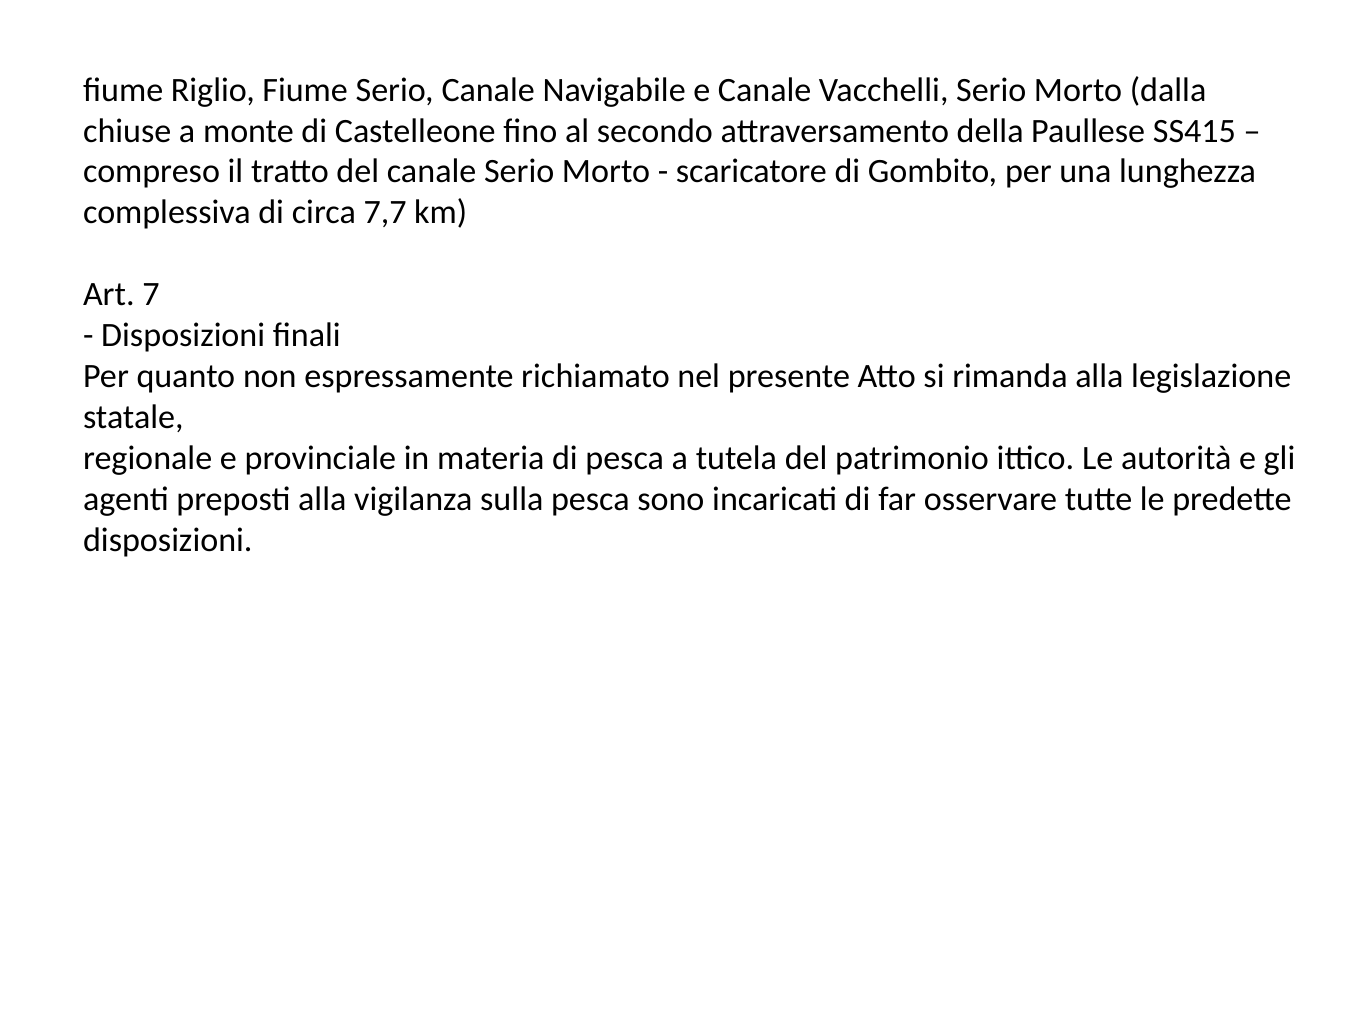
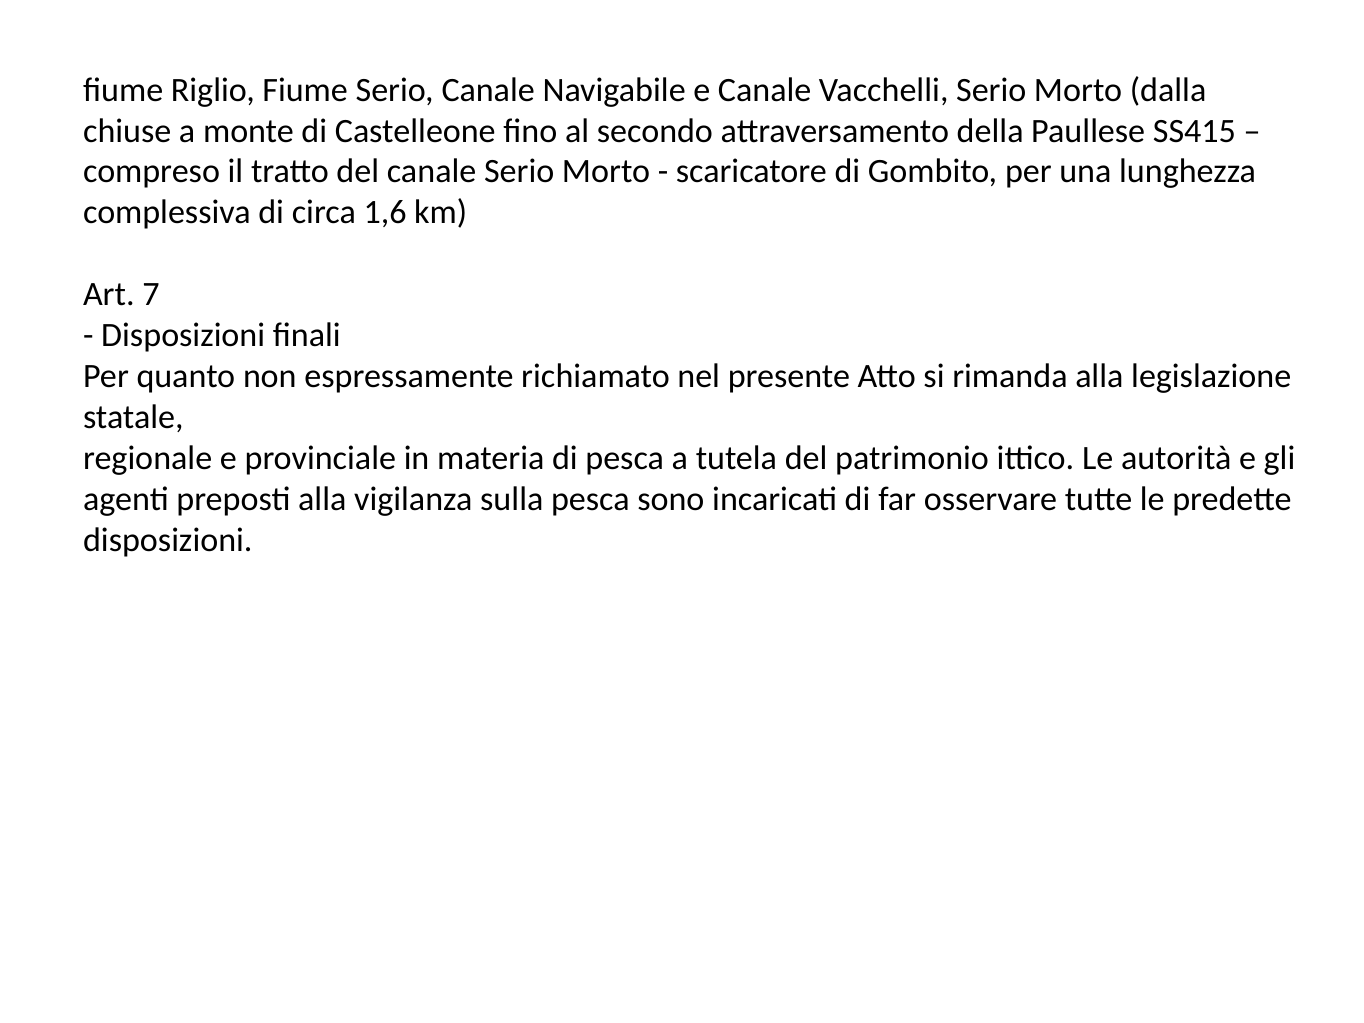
7,7: 7,7 -> 1,6 (385, 213)
